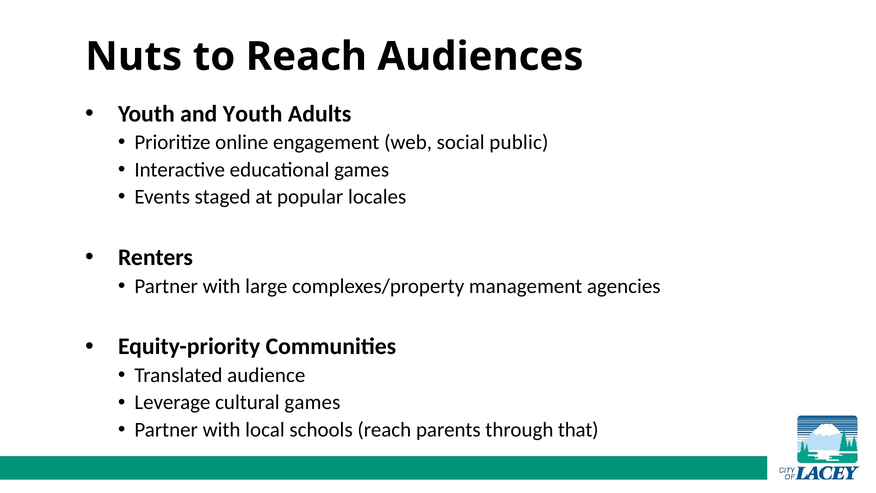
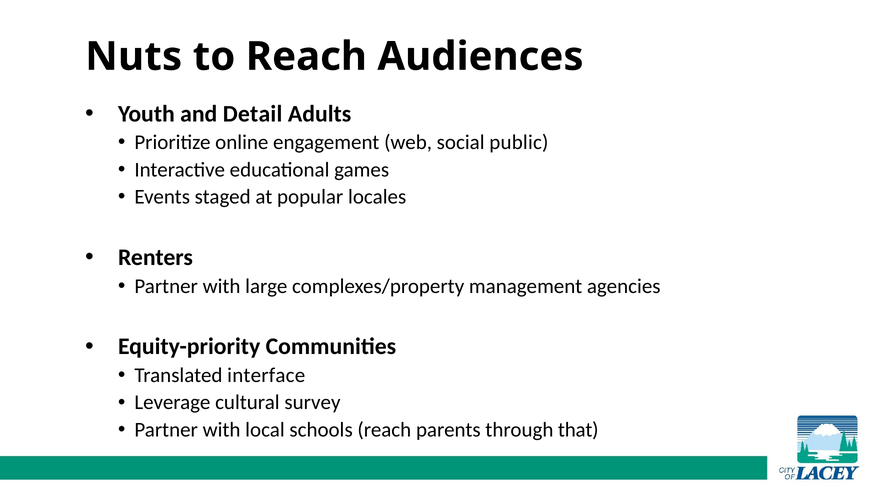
and Youth: Youth -> Detail (253, 114)
audience: audience -> interface (266, 375)
cultural games: games -> survey (312, 402)
